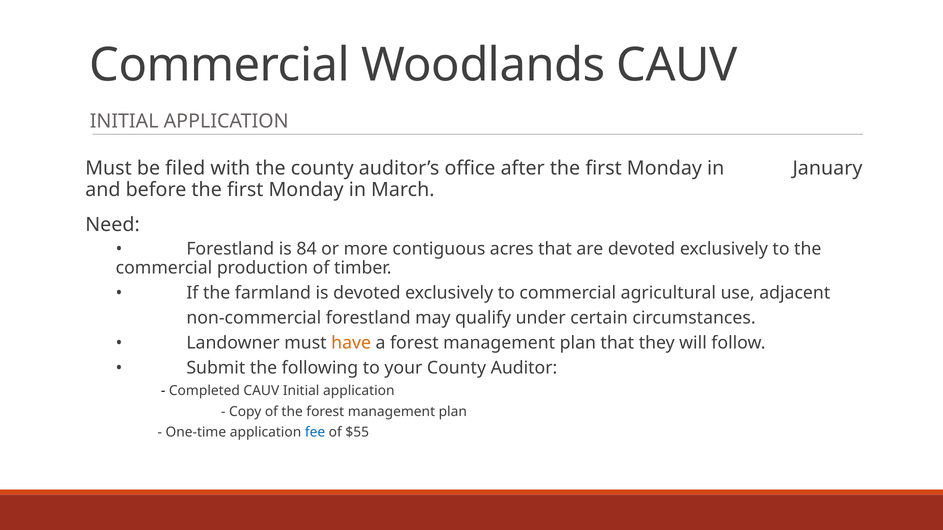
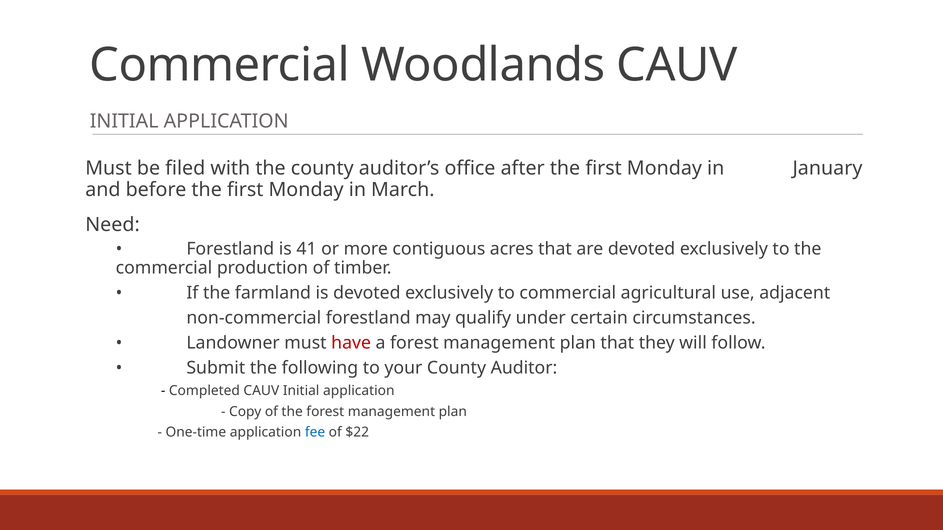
84: 84 -> 41 (307, 249)
have colour: orange -> red (351, 343)
$55: $55 -> $22 (357, 433)
